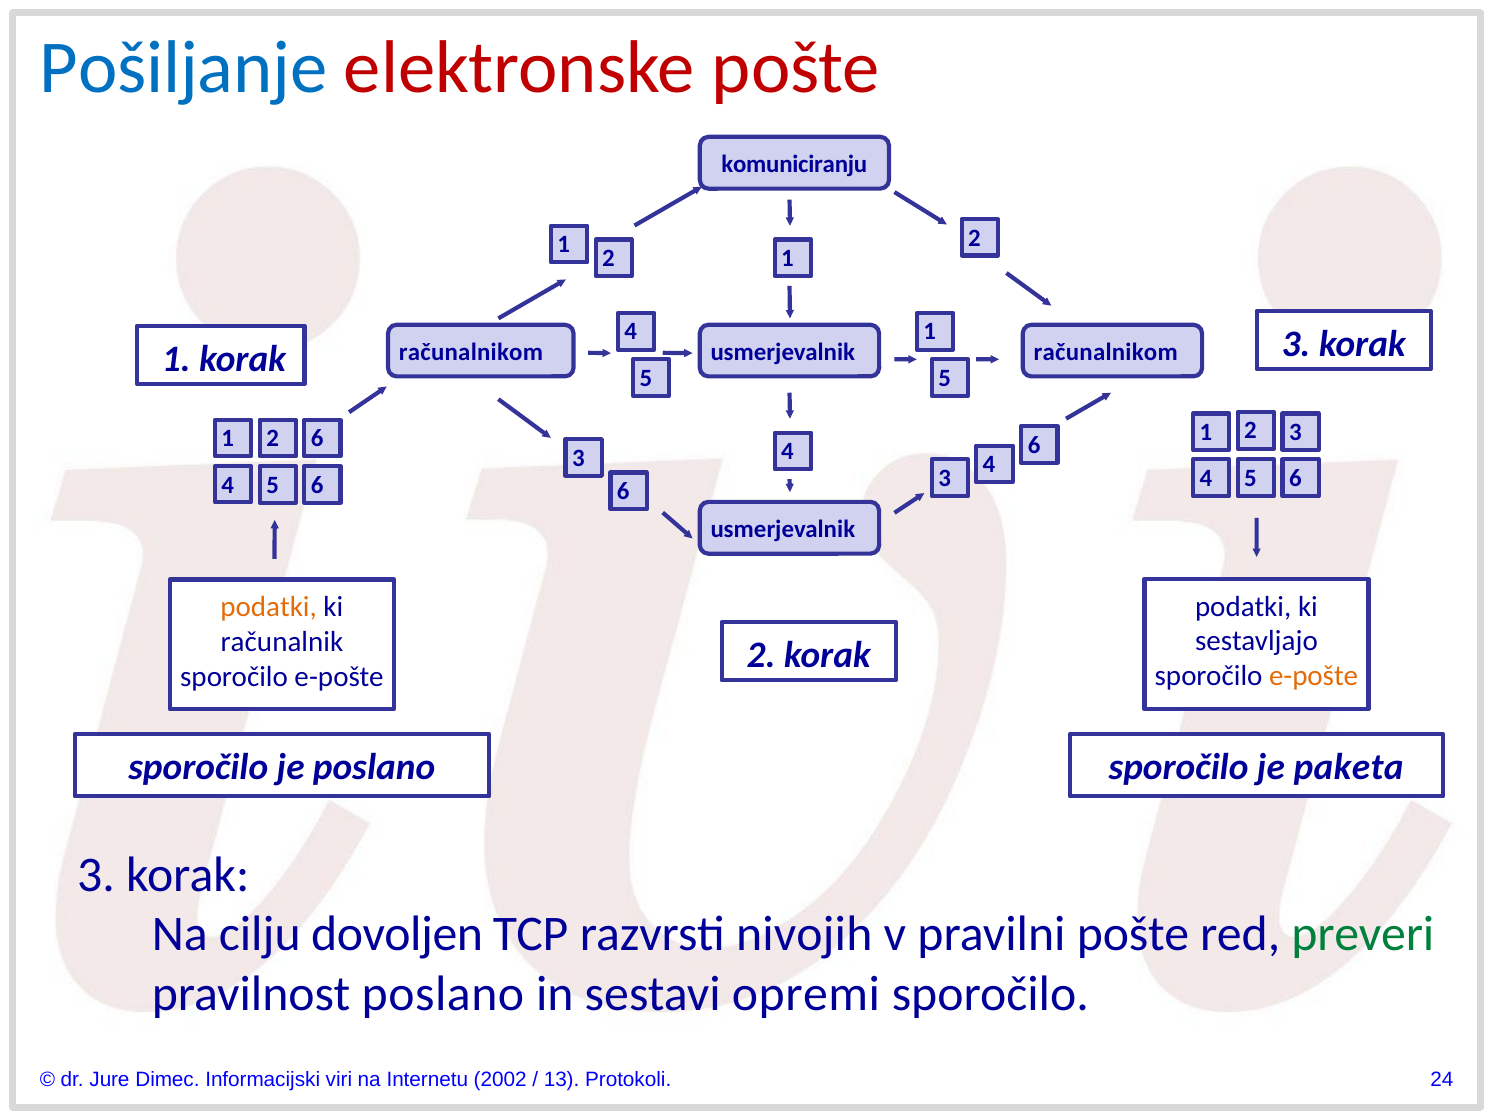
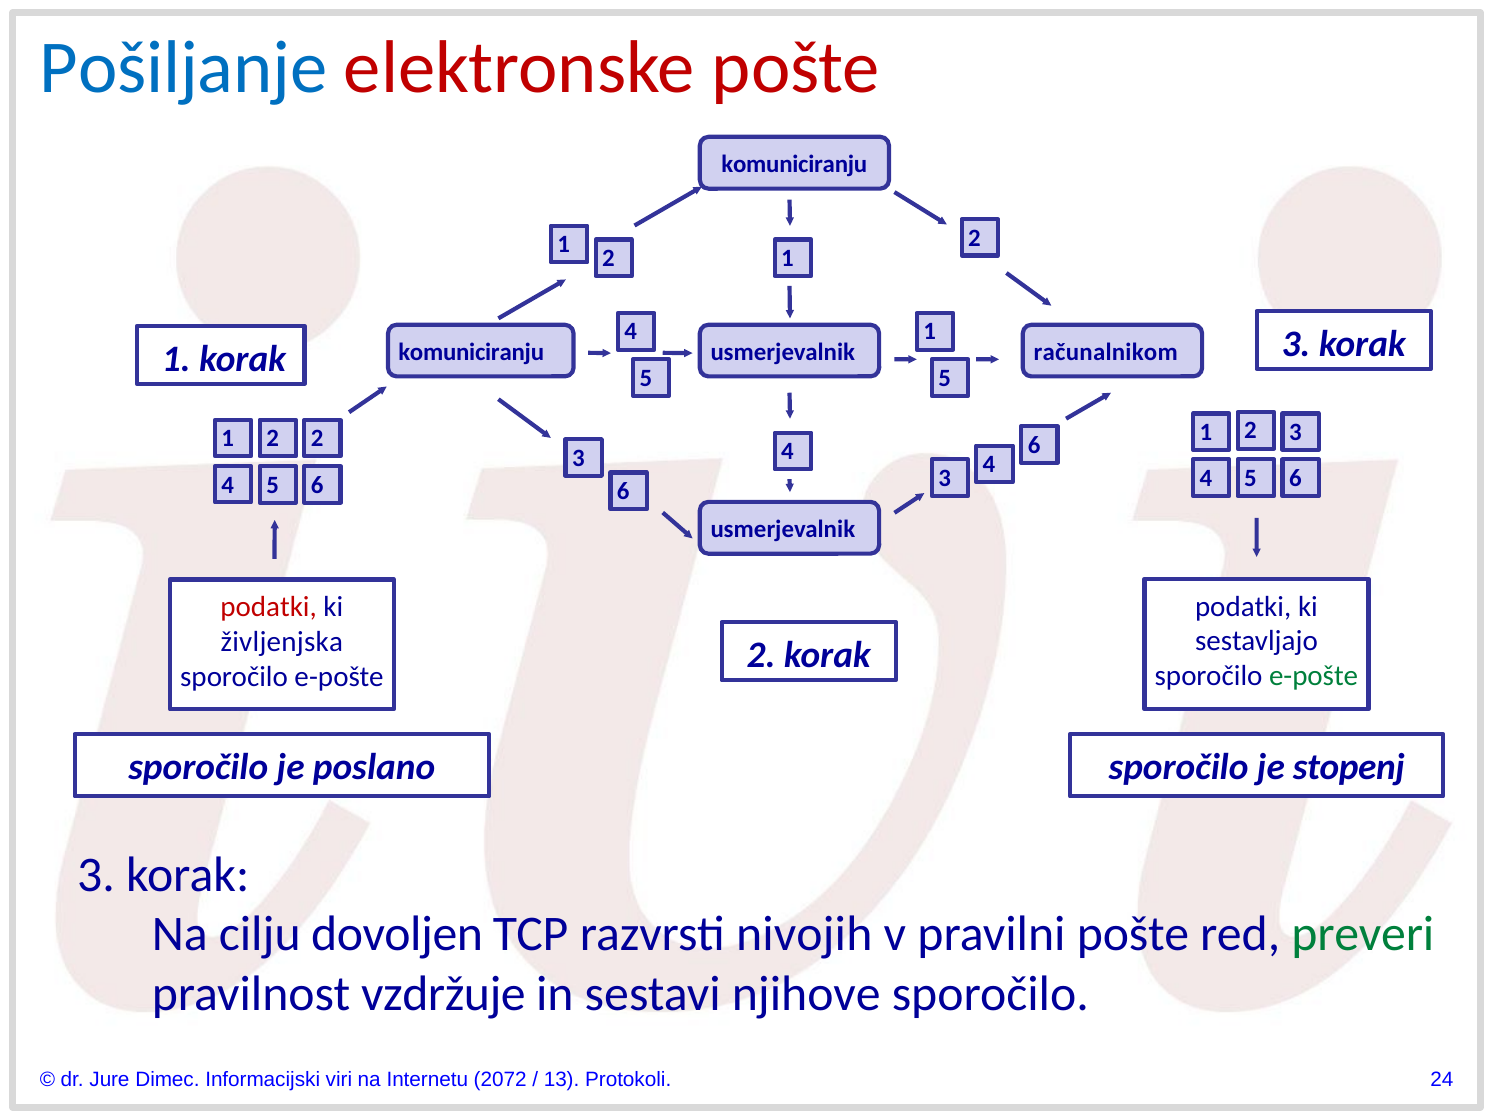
računalnikom: računalnikom -> komuniciranju (471, 352)
2 6: 6 -> 2 (317, 439)
podatki colour: orange -> red (269, 607)
računalnik: računalnik -> življenjska (282, 642)
e-pošte colour: orange -> green (1314, 676)
paketa: paketa -> stopenj (1349, 767)
pravilnost poslano: poslano -> vzdržuje (443, 994)
opremi: opremi -> njihove (806, 994)
2002: 2002 -> 2072 (500, 1079)
